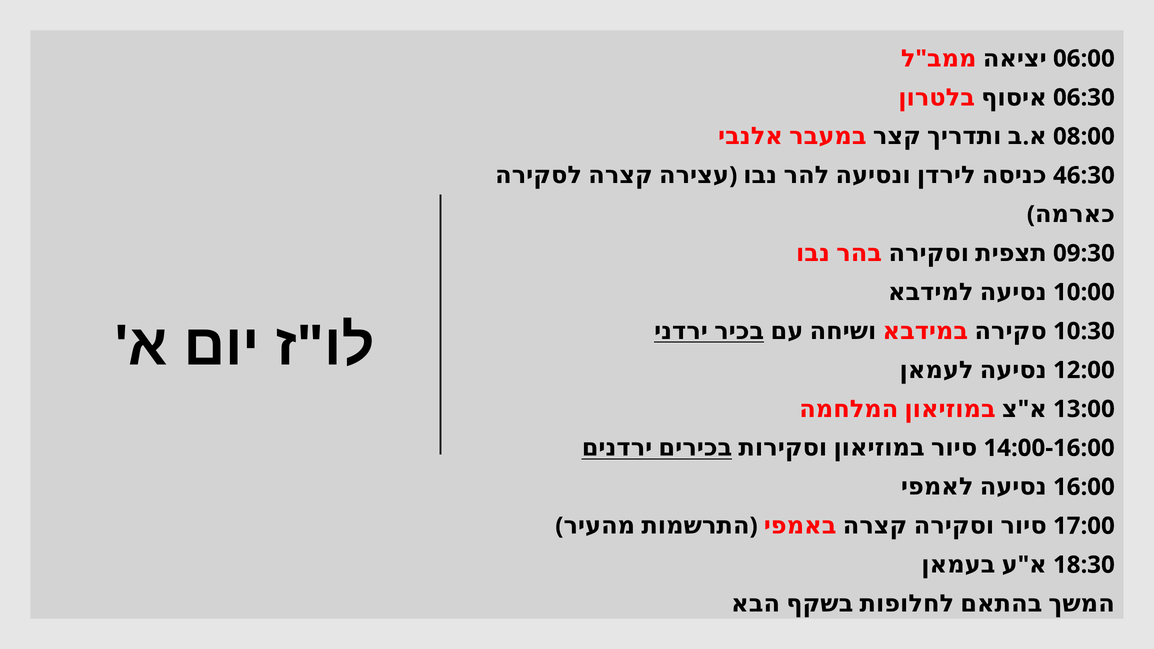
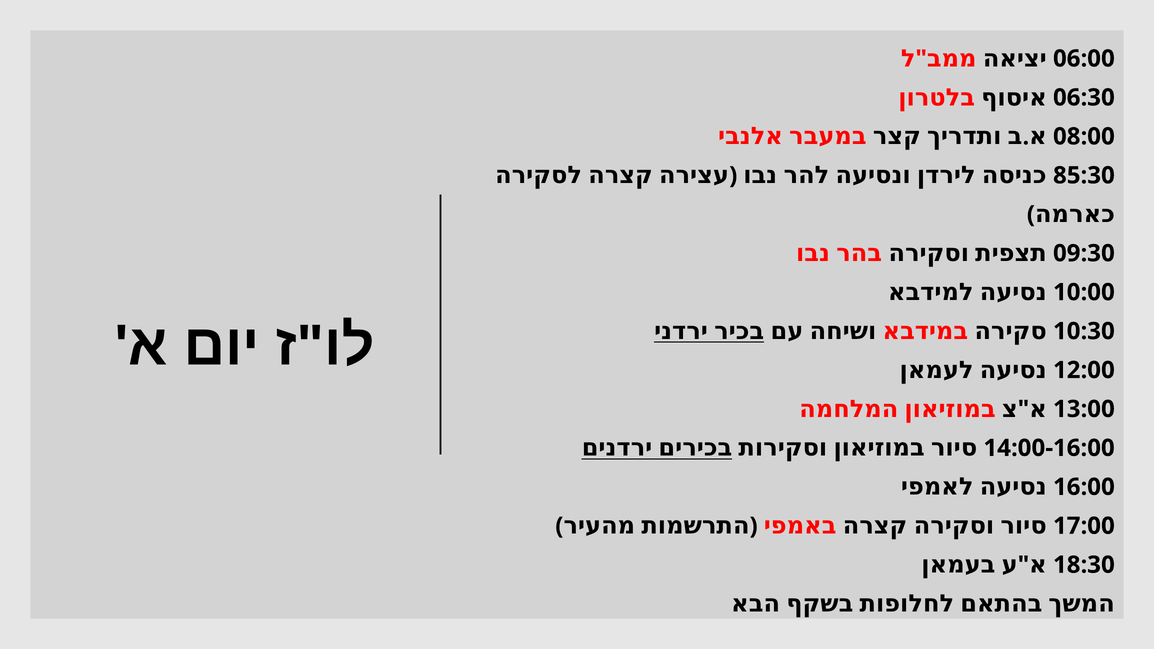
46:30: 46:30 -> 85:30 (1084, 175)
